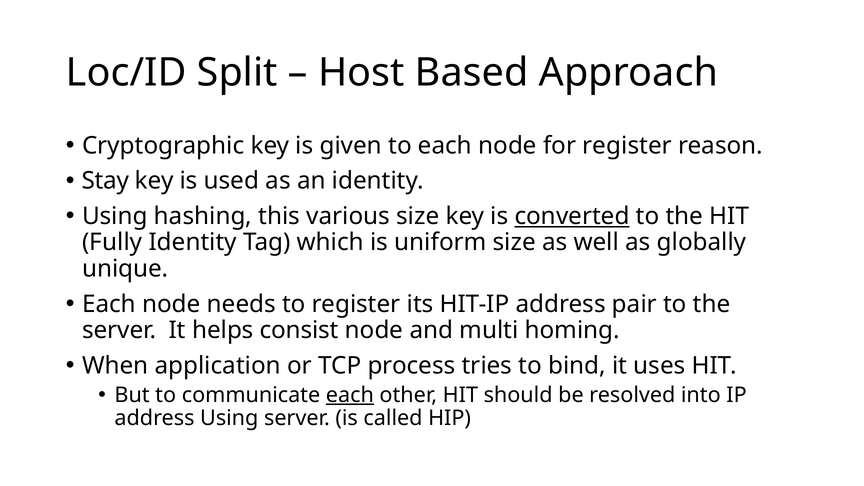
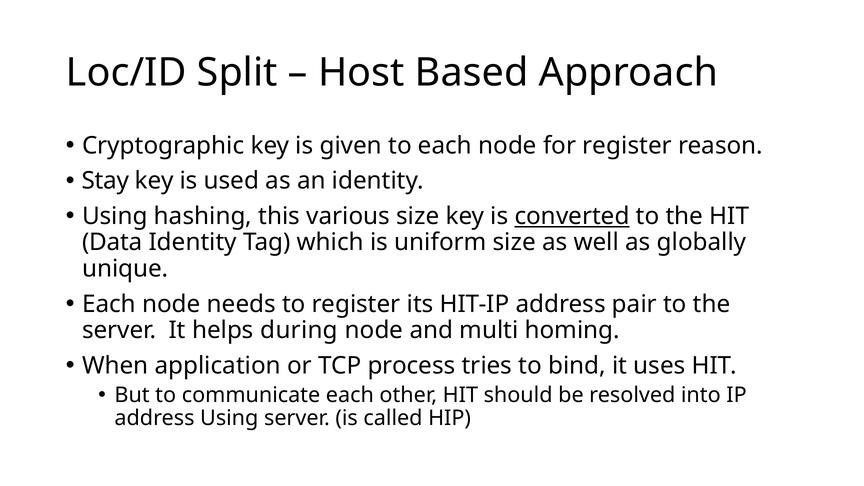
Fully: Fully -> Data (112, 242)
consist: consist -> during (299, 330)
each underline: present -> none (350, 395)
